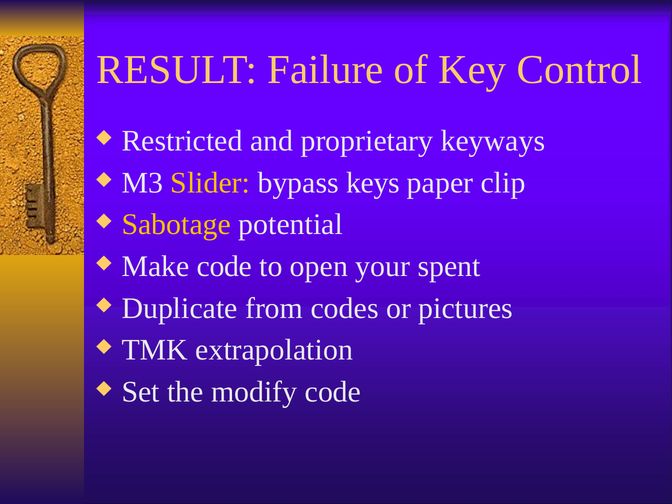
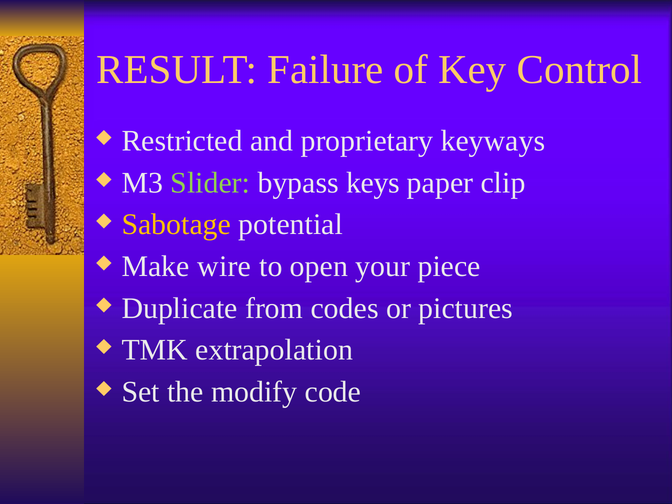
Slider colour: yellow -> light green (210, 183)
Make code: code -> wire (224, 266)
spent: spent -> piece (449, 266)
